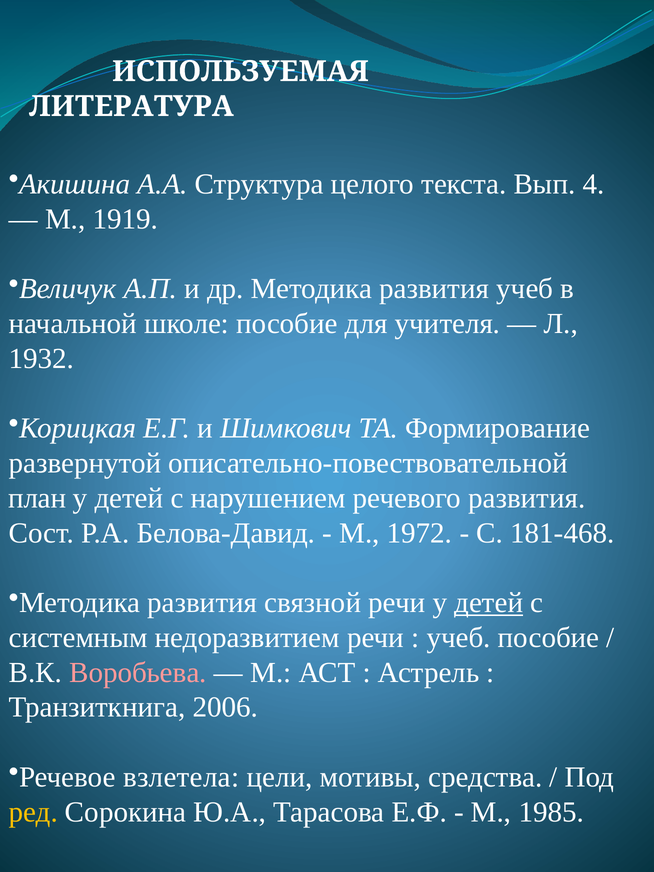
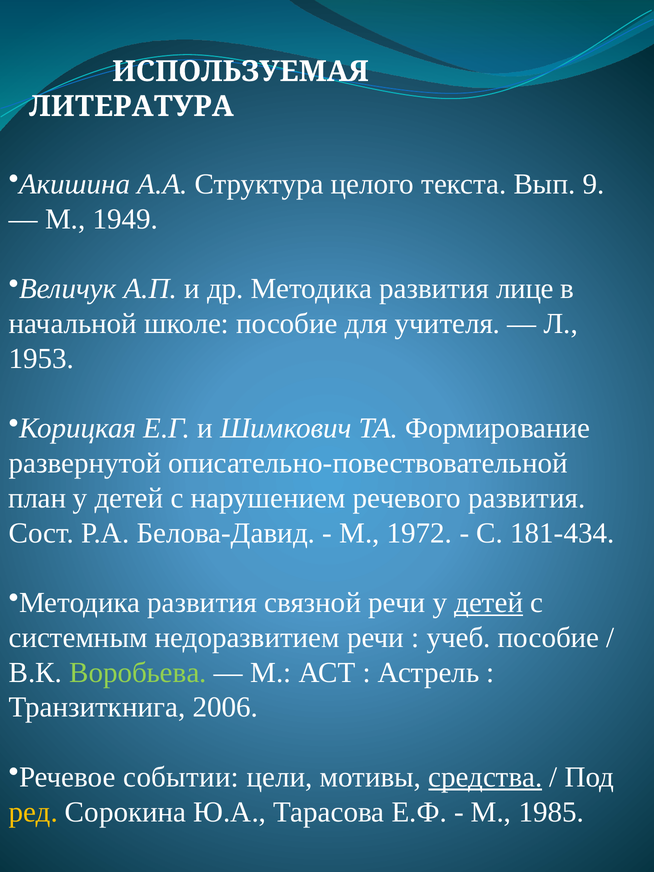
4: 4 -> 9 (594, 184)
1919: 1919 -> 1949 (125, 219)
развития учеб: учеб -> лице (525, 289)
1932: 1932 -> 1953 (41, 359)
181-468: 181-468 -> 181-434 (562, 533)
Воробьева colour: pink -> light green (138, 672)
взлетела: взлетела -> событии (181, 777)
средства underline: none -> present (485, 777)
